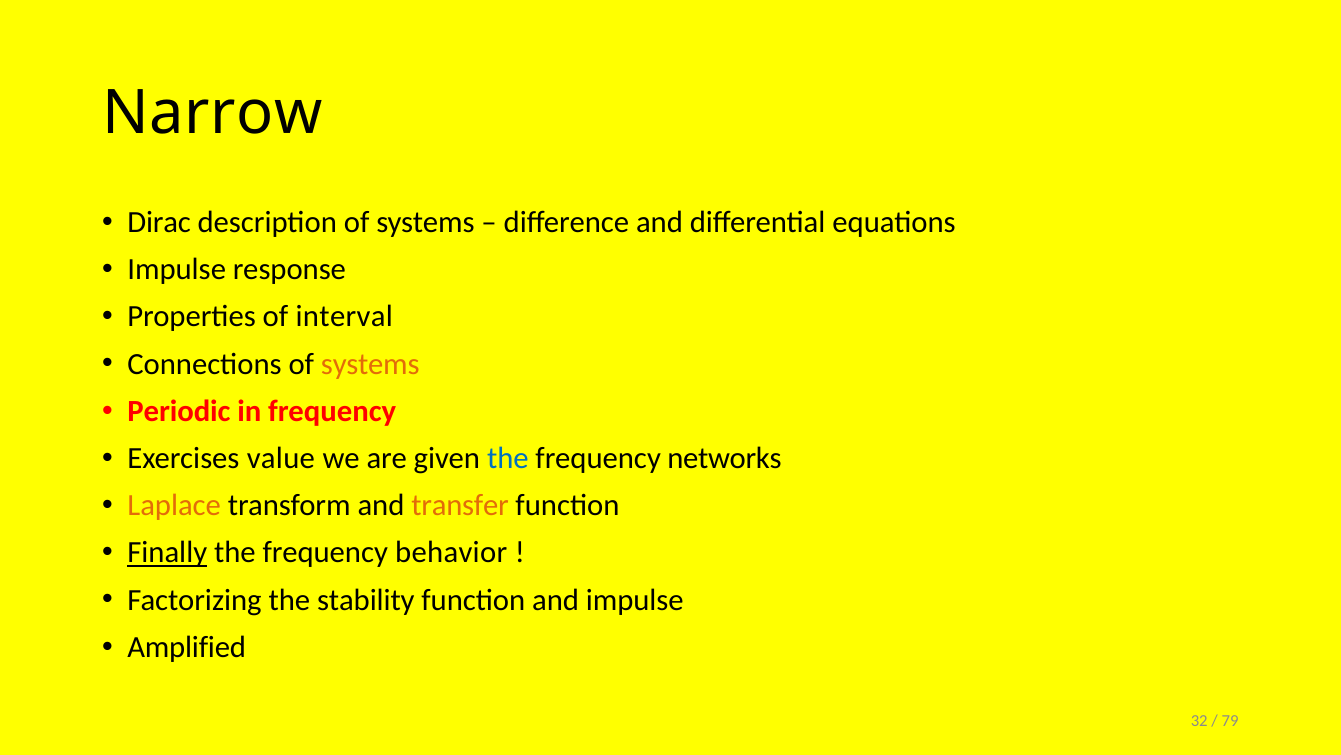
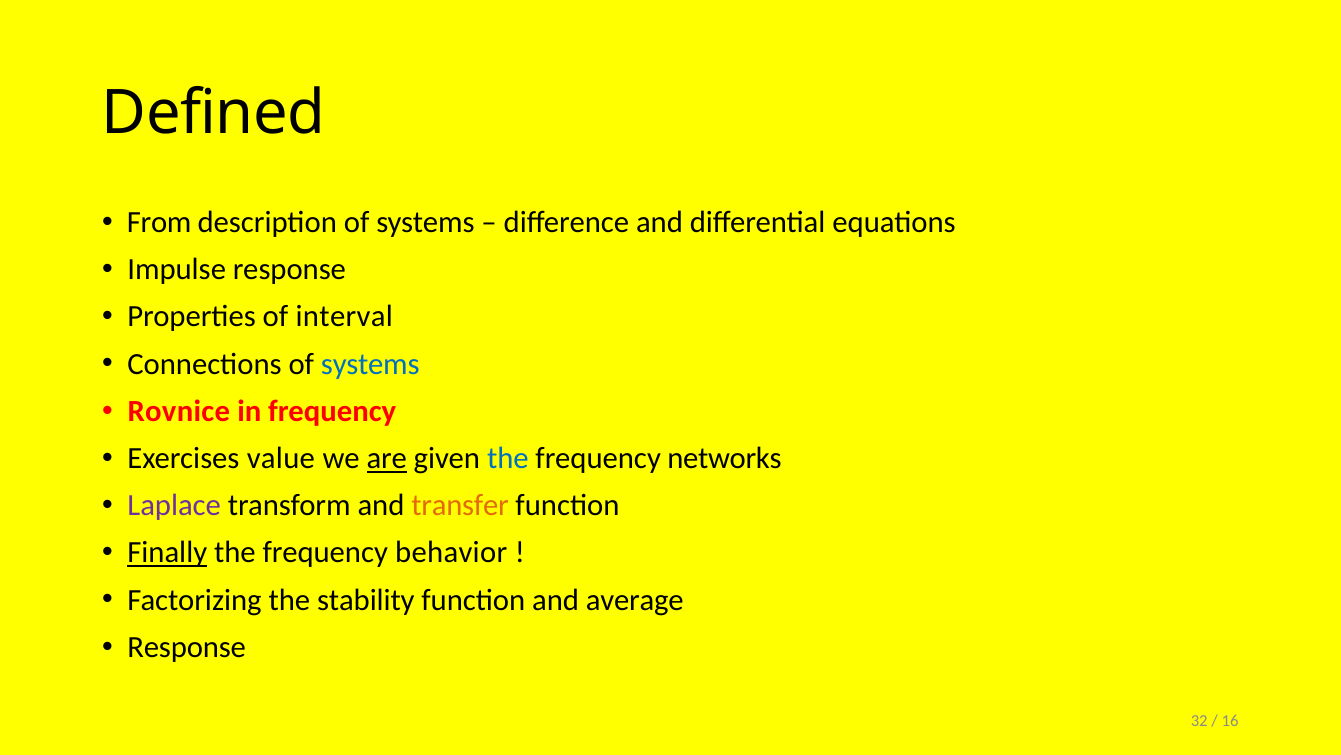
Narrow: Narrow -> Defined (213, 113)
Dirac: Dirac -> From (159, 222)
systems colour: orange -> blue (370, 364)
Periodic: Periodic -> Rovnice (179, 411)
are underline: none -> present (387, 458)
Laplace colour: orange -> purple (174, 505)
and impulse: impulse -> average (635, 599)
Amplified: Amplified -> Response (187, 647)
79: 79 -> 16 (1230, 720)
